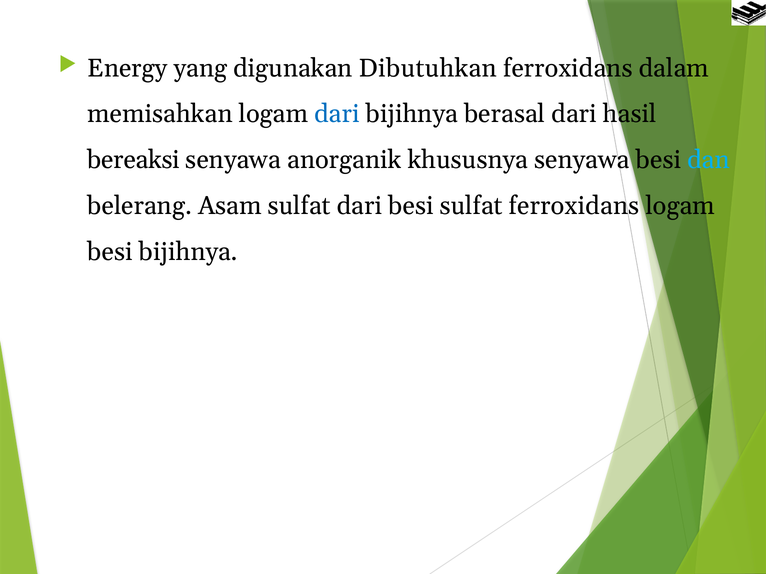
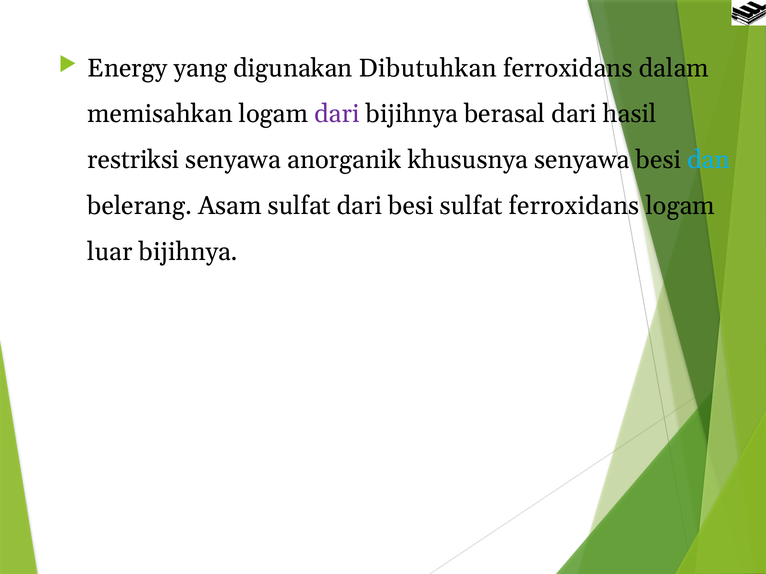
dari colour: blue -> purple (337, 114)
bereaksi: bereaksi -> restriksi (133, 160)
besi: besi -> luar (110, 252)
